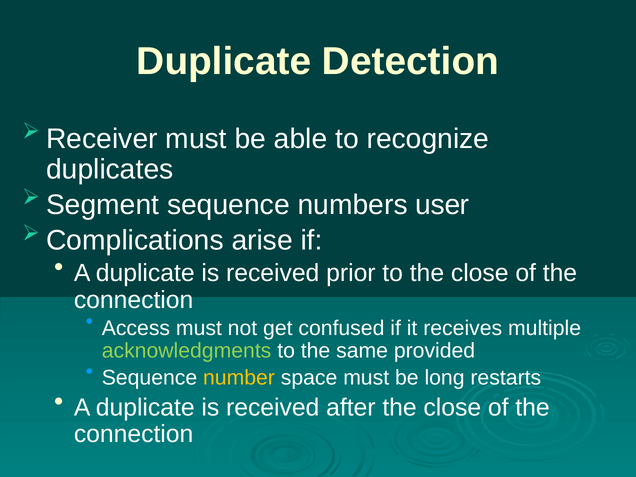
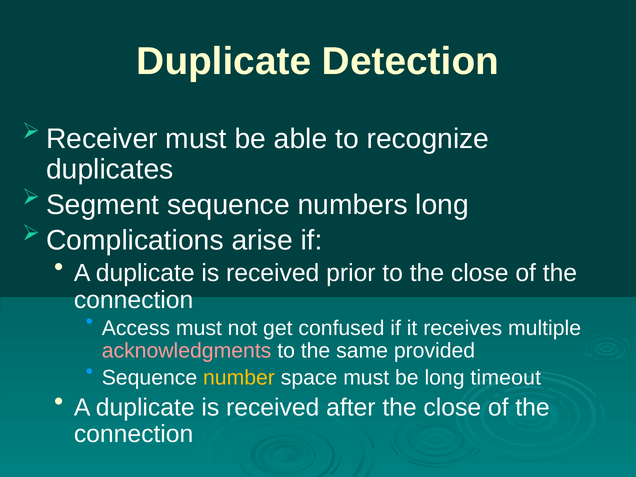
numbers user: user -> long (442, 205)
acknowledgments colour: light green -> pink (187, 351)
restarts: restarts -> timeout (506, 378)
